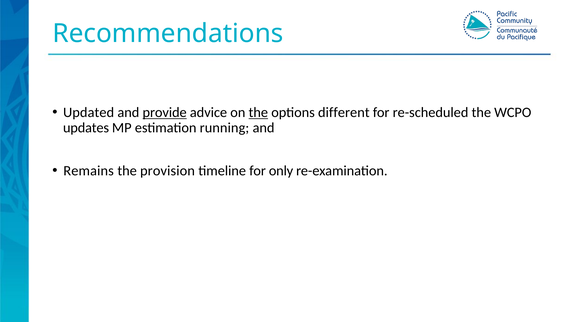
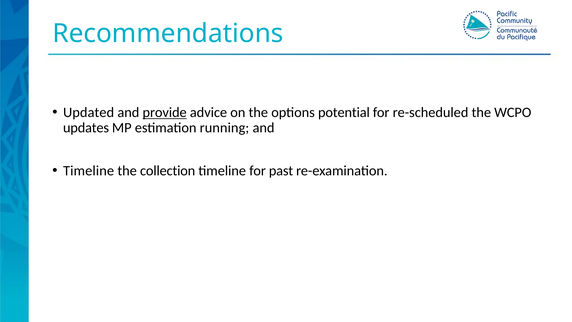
the underline: present -> none (258, 112)
different: different -> potential (344, 112)
Remains: Remains -> Timeline (89, 171)
provision: provision -> collection (168, 171)
only: only -> past (281, 171)
